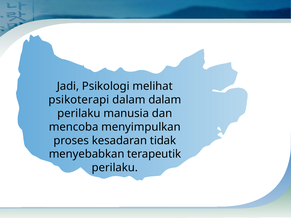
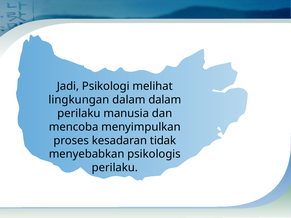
psikoterapi: psikoterapi -> lingkungan (79, 100)
terapeutik: terapeutik -> psikologis (154, 154)
